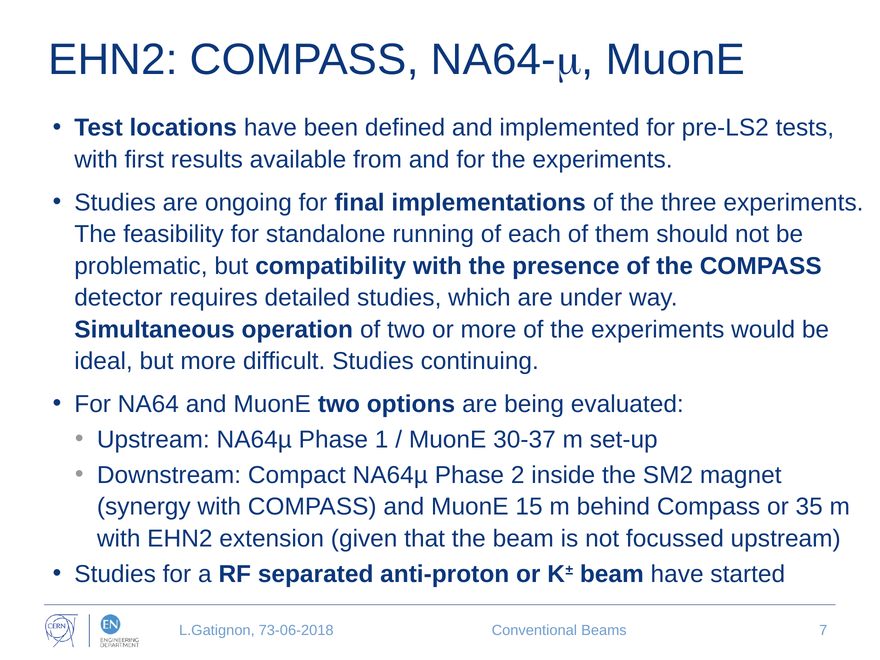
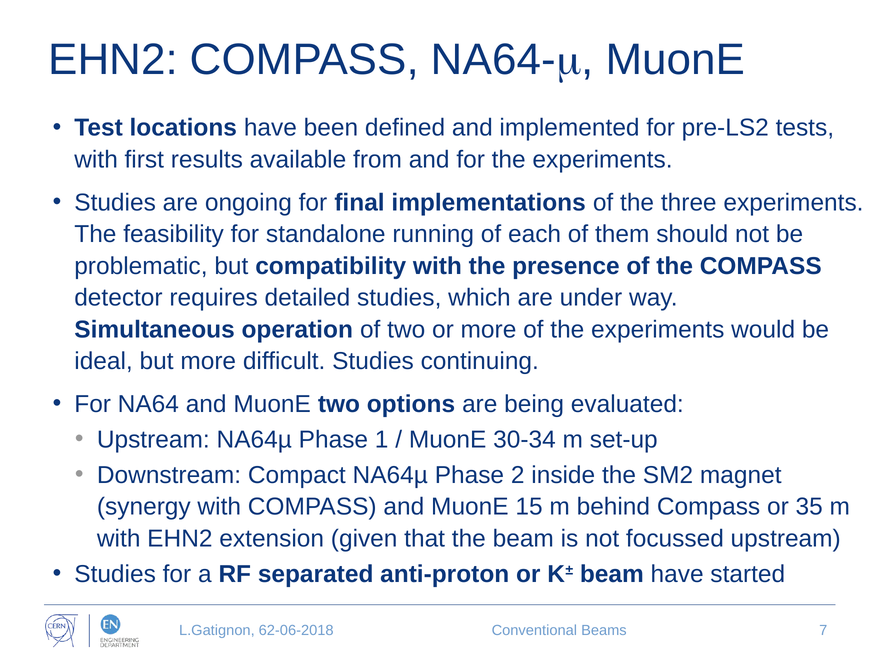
30-37: 30-37 -> 30-34 (524, 440)
73-06-2018: 73-06-2018 -> 62-06-2018 (296, 630)
